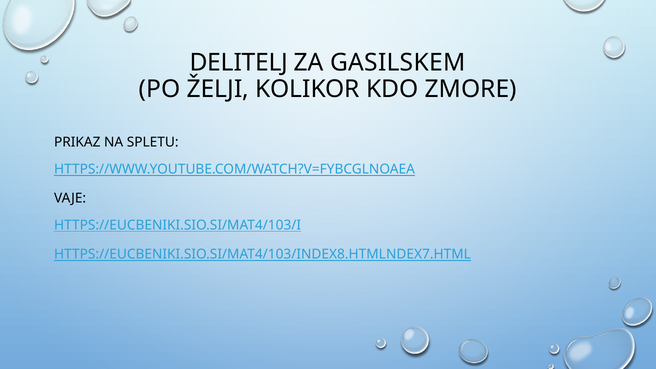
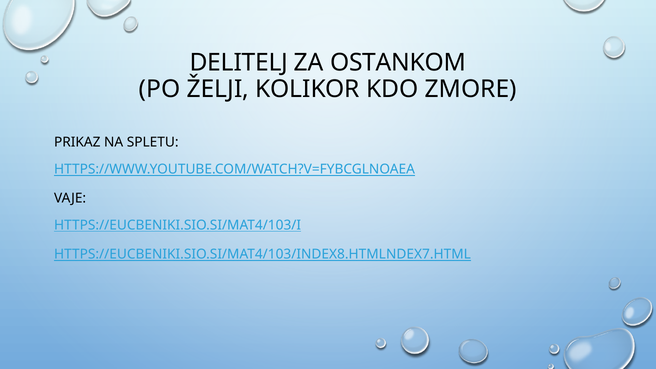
GASILSKEM: GASILSKEM -> OSTANKOM (398, 63)
